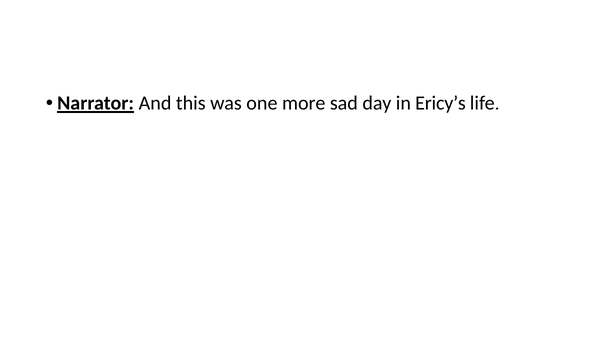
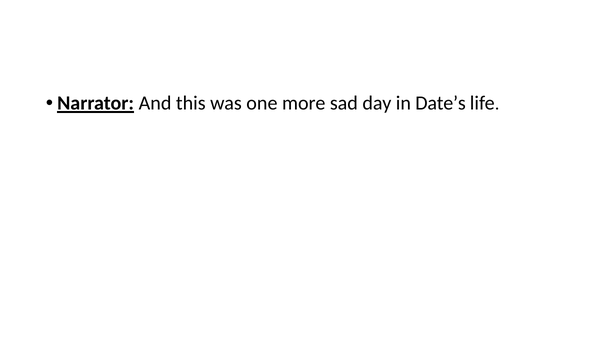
Ericy’s: Ericy’s -> Date’s (441, 103)
